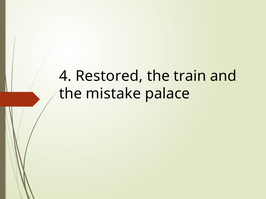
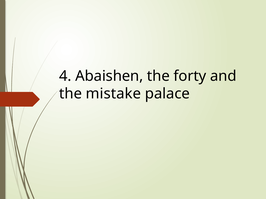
Restored: Restored -> Abaishen (109, 76)
train: train -> forty (190, 76)
